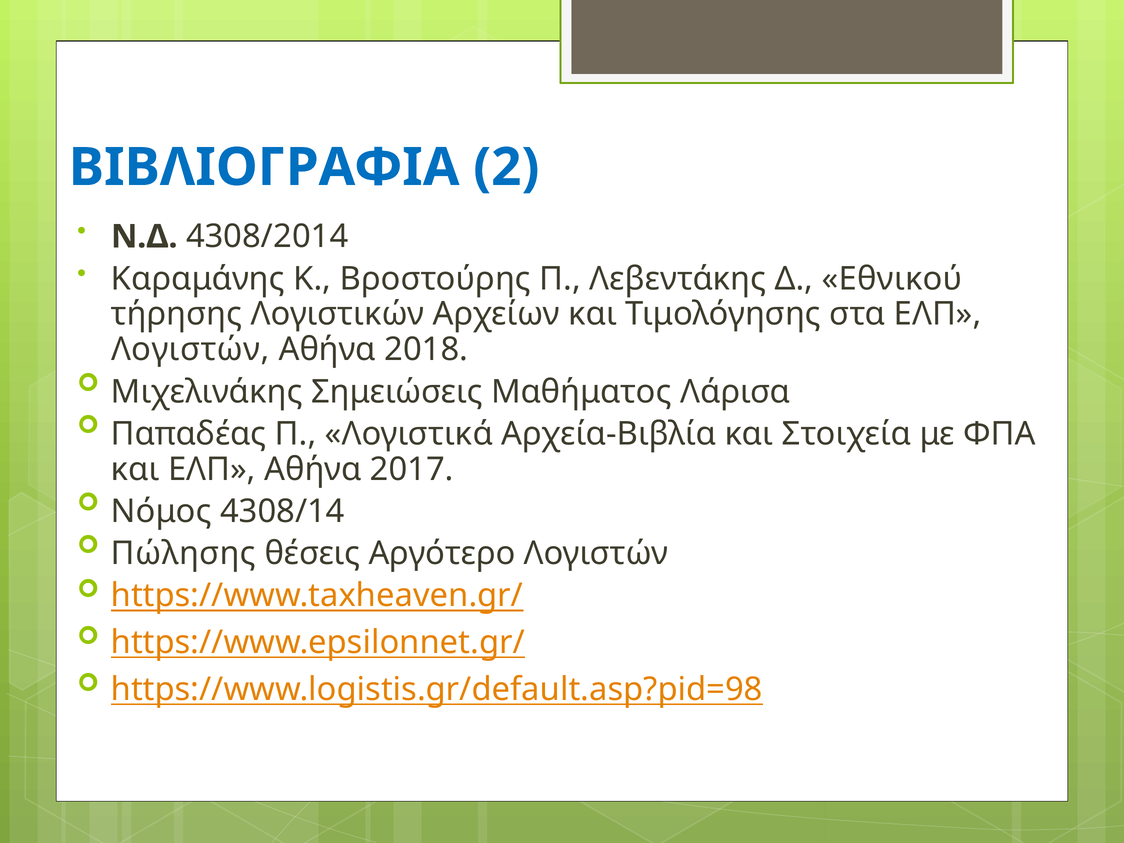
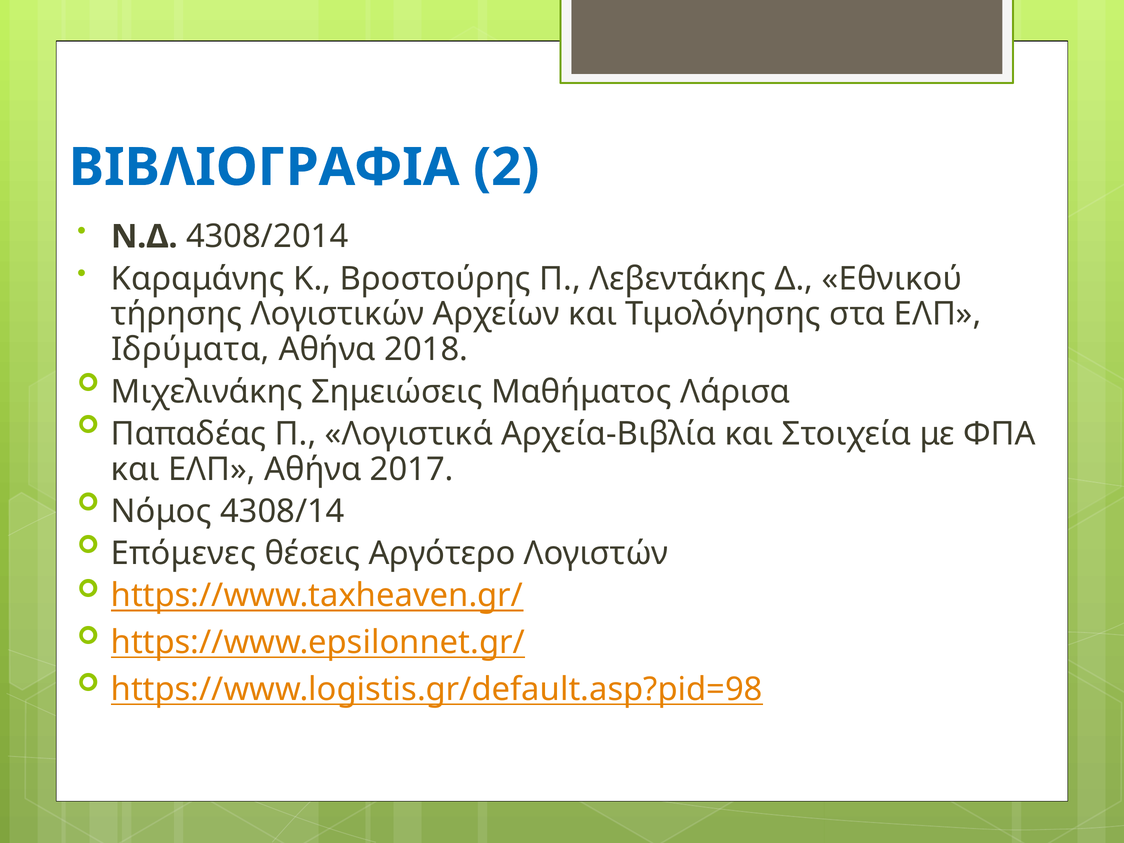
Λογιστών: Λογιστών -> Ιδρύματα (190, 350)
Πώλησης: Πώλησης -> Επόμενες (183, 553)
